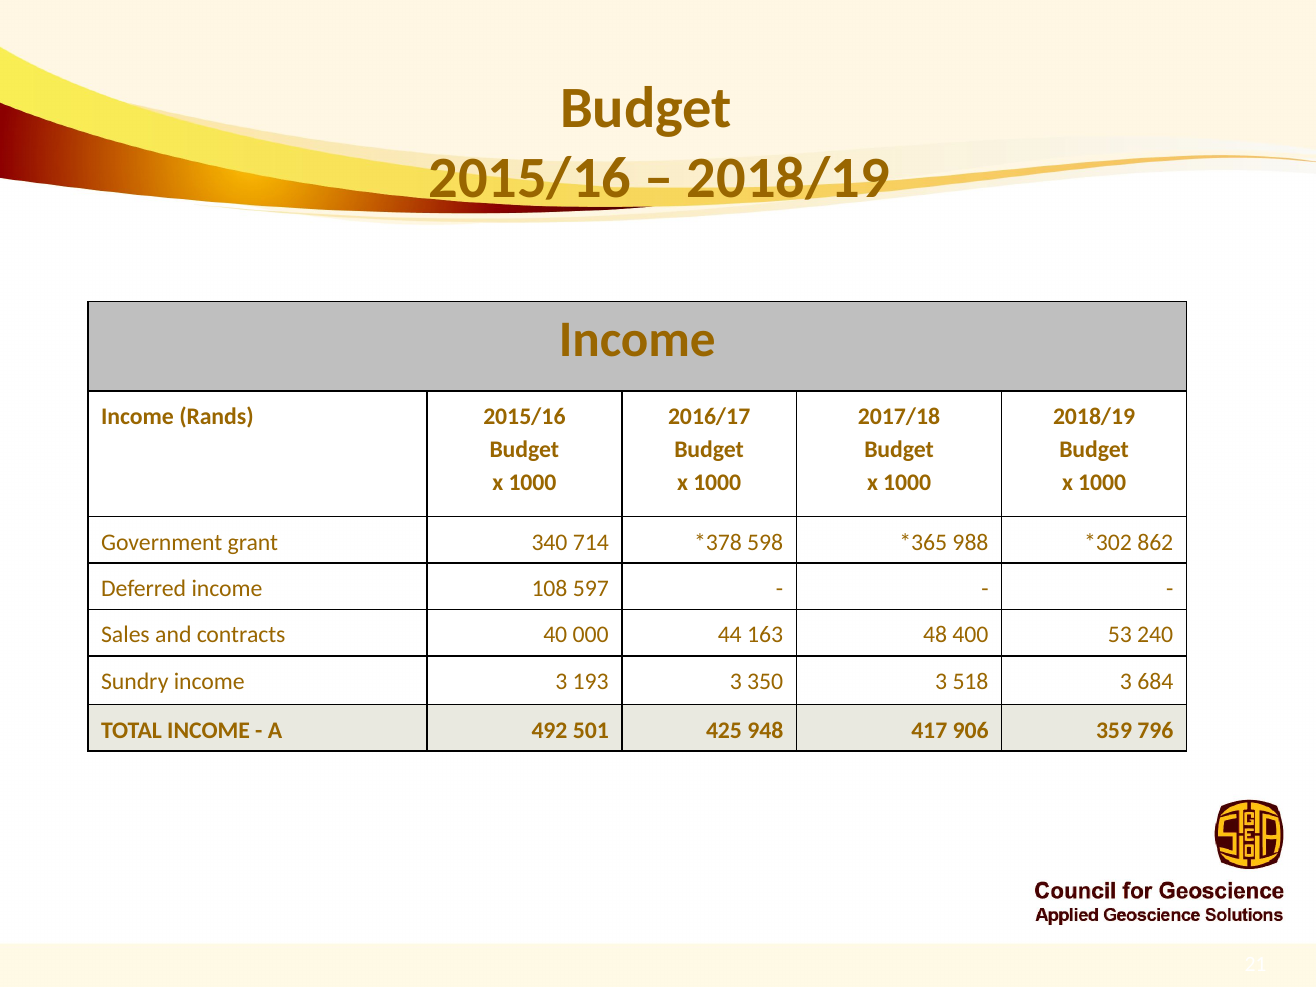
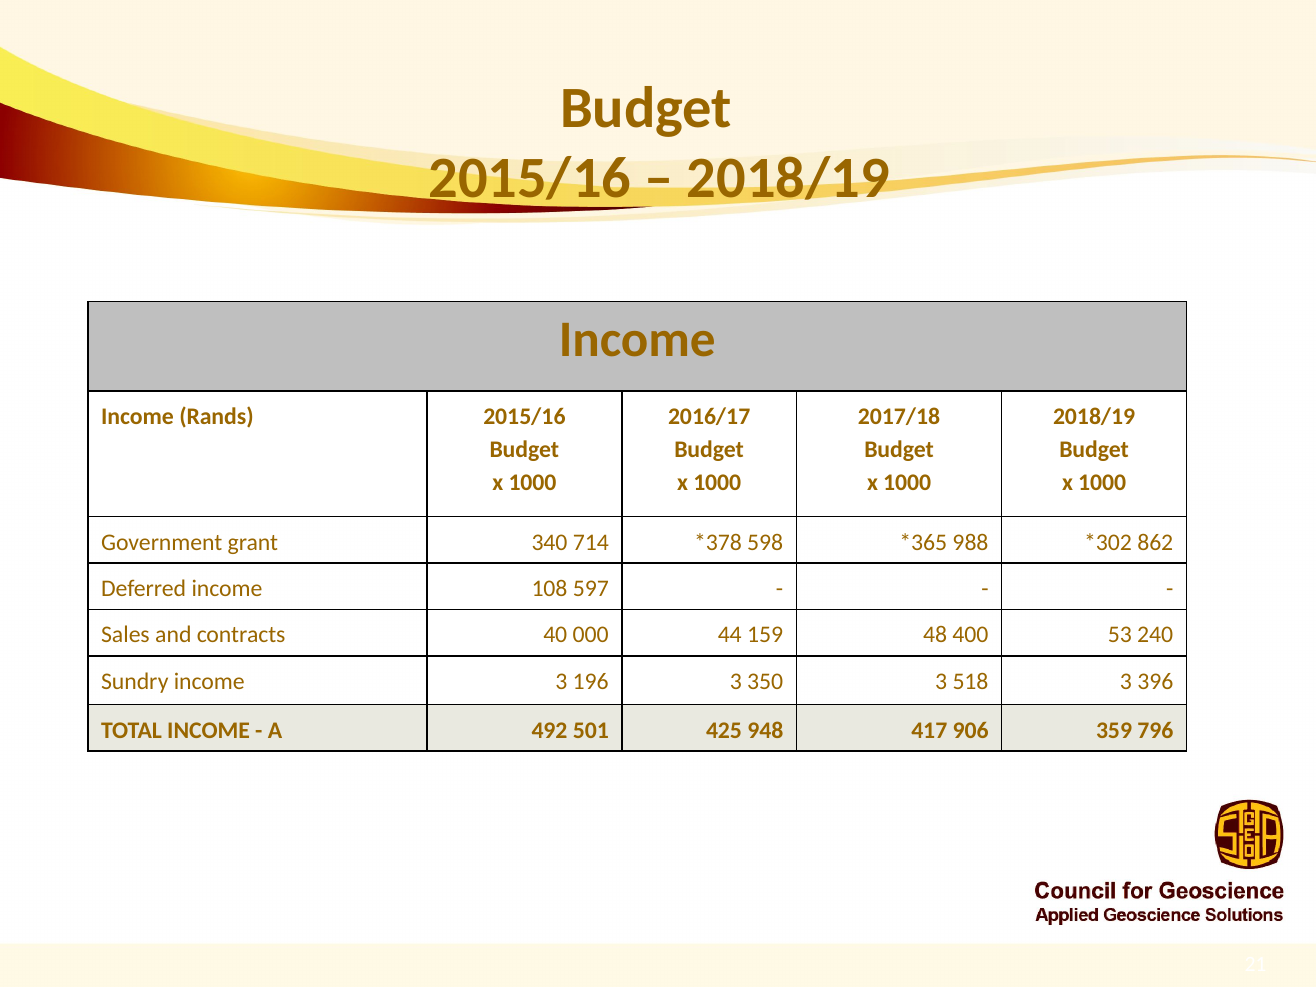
163: 163 -> 159 (765, 635)
193: 193 -> 196 (591, 682)
684: 684 -> 396 (1155, 682)
